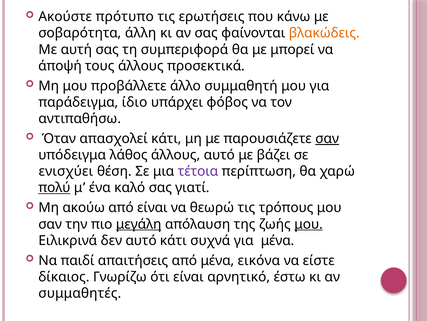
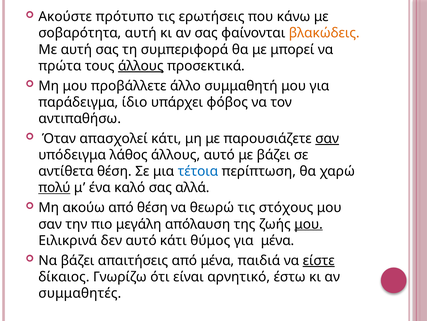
σοβαρότητα άλλη: άλλη -> αυτή (141, 33)
άποψή: άποψή -> πρώτα (60, 66)
άλλους underline: none -> present (141, 66)
ενισχύει: ενισχύει -> αντίθετα (66, 171)
τέτοια colour: purple -> blue (198, 171)
γιατί: γιατί -> αλλά (192, 187)
από είναι: είναι -> θέση (152, 207)
τρόπους: τρόπους -> στόχους (286, 207)
μεγάλη underline: present -> none (139, 224)
συχνά: συχνά -> θύμος (210, 240)
Να παιδί: παιδί -> βάζει (78, 260)
εικόνα: εικόνα -> παιδιά (259, 260)
είστε underline: none -> present (319, 260)
